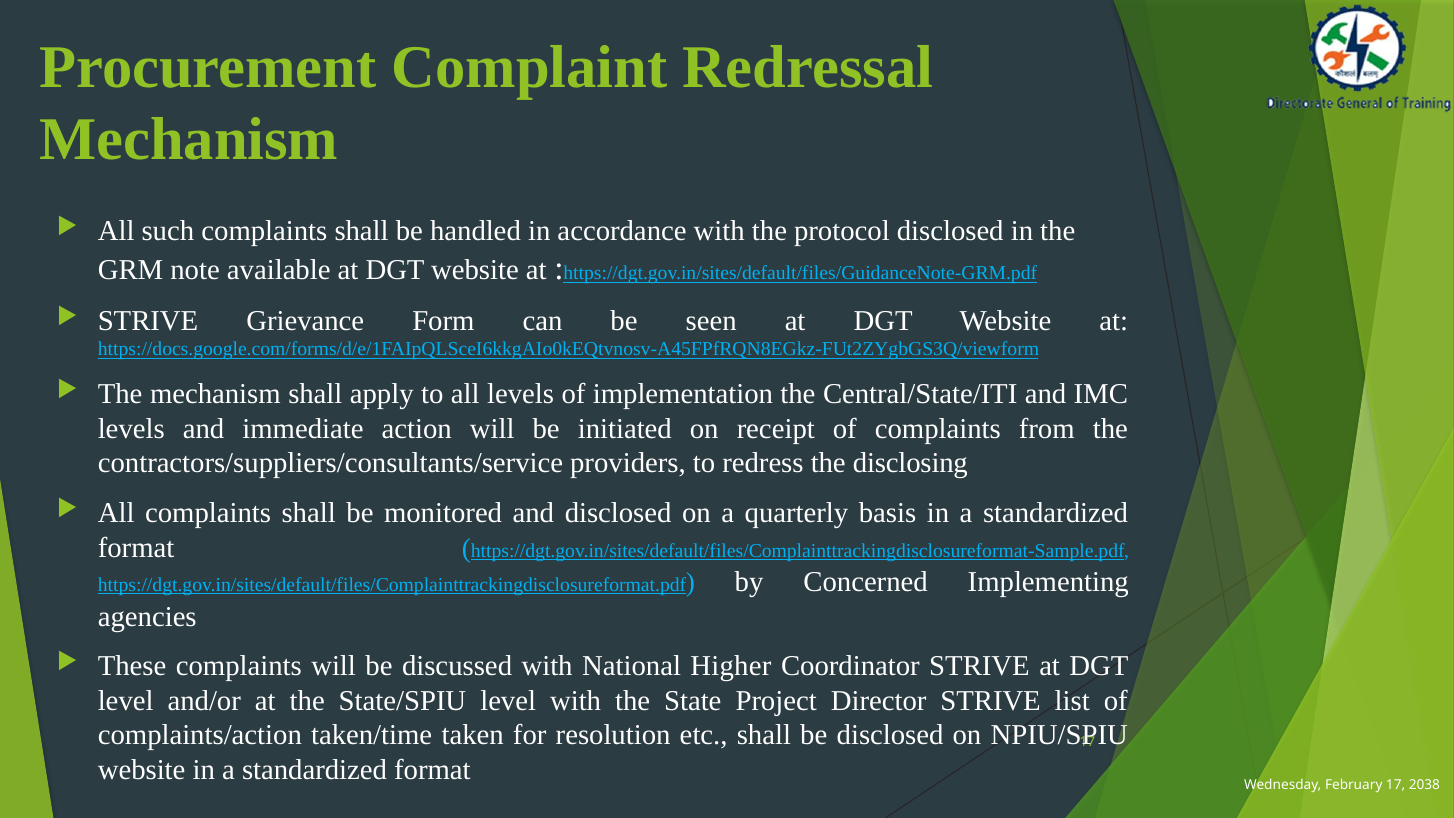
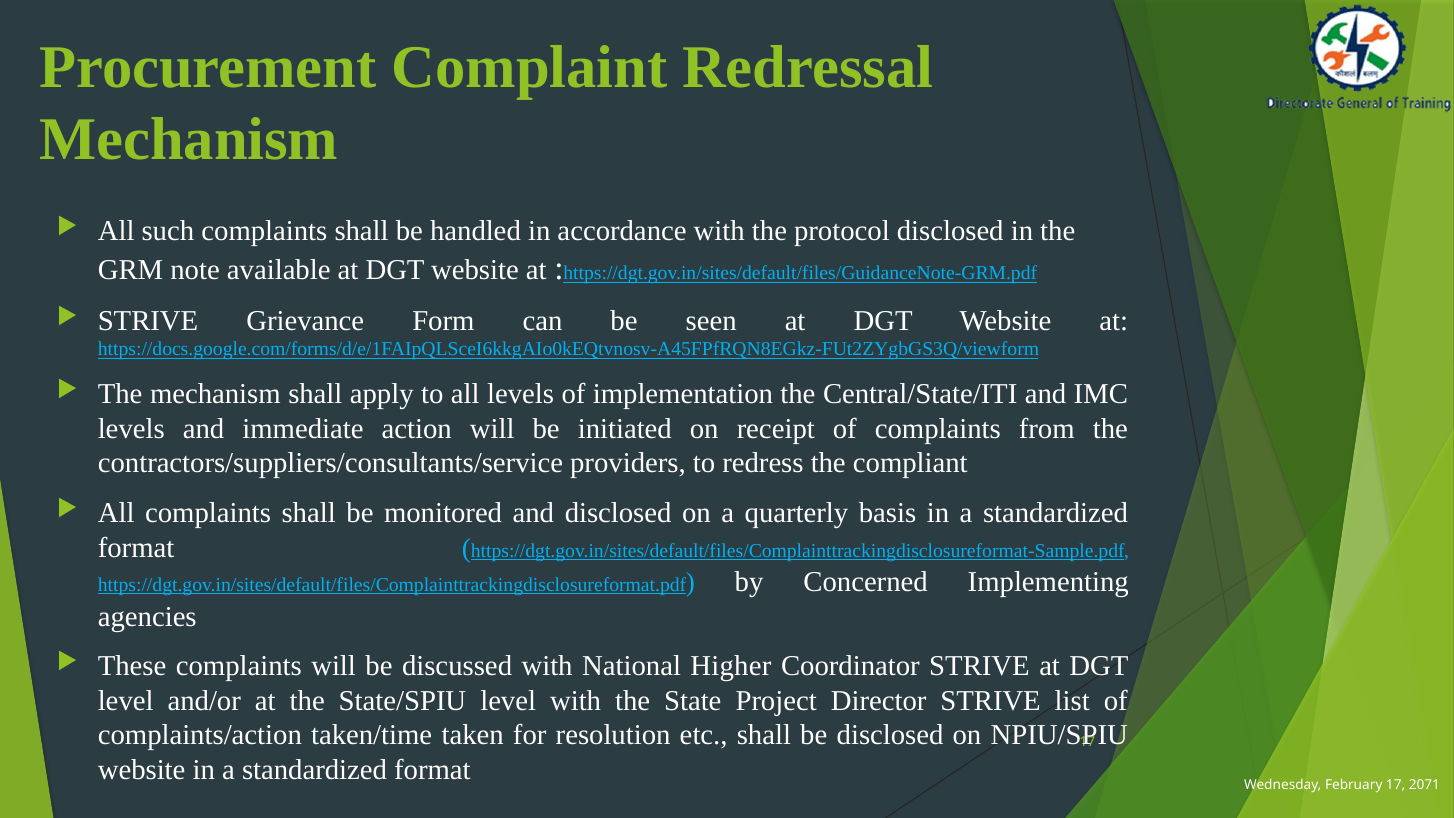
disclosing: disclosing -> compliant (910, 463)
2038: 2038 -> 2071 (1424, 785)
